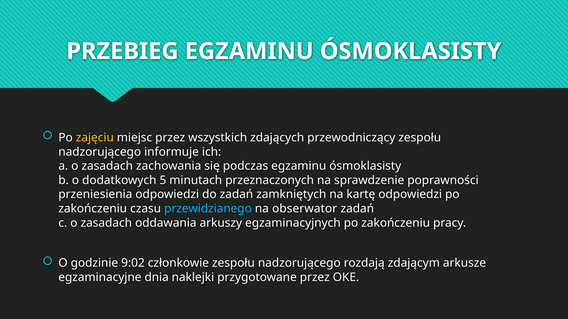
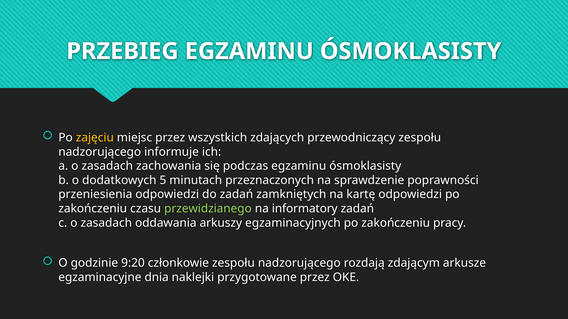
przewidzianego colour: light blue -> light green (208, 209)
obserwator: obserwator -> informatory (305, 209)
9:02: 9:02 -> 9:20 (133, 263)
